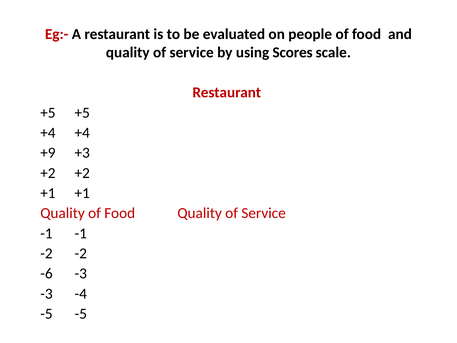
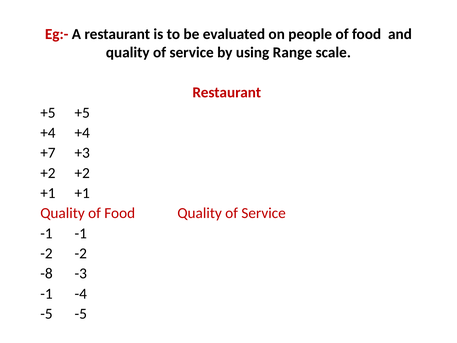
Scores: Scores -> Range (292, 52)
+9: +9 -> +7 (48, 153)
-6: -6 -> -8 (46, 273)
-3: -3 -> -1 (46, 293)
